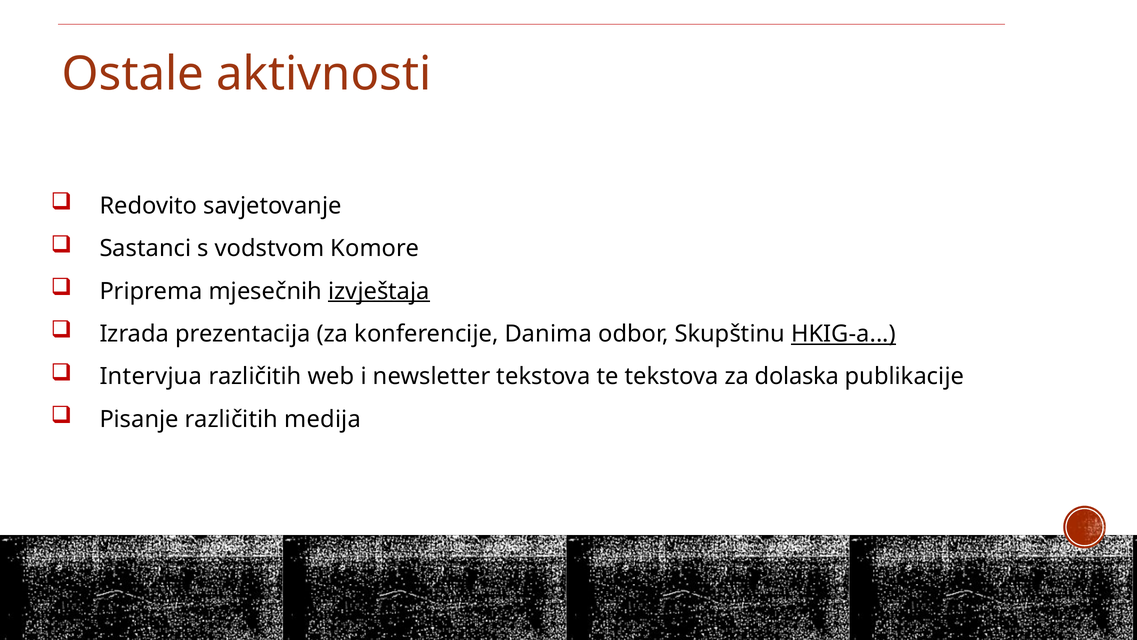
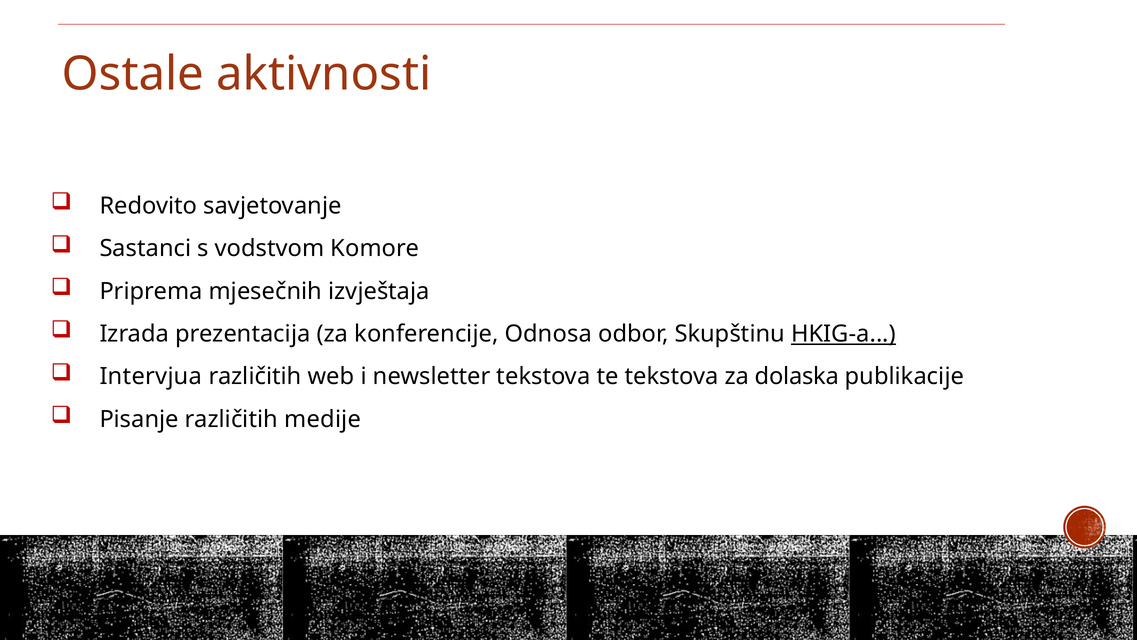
izvještaja underline: present -> none (379, 291)
Danima: Danima -> Odnosa (548, 334)
medija: medija -> medije (323, 419)
